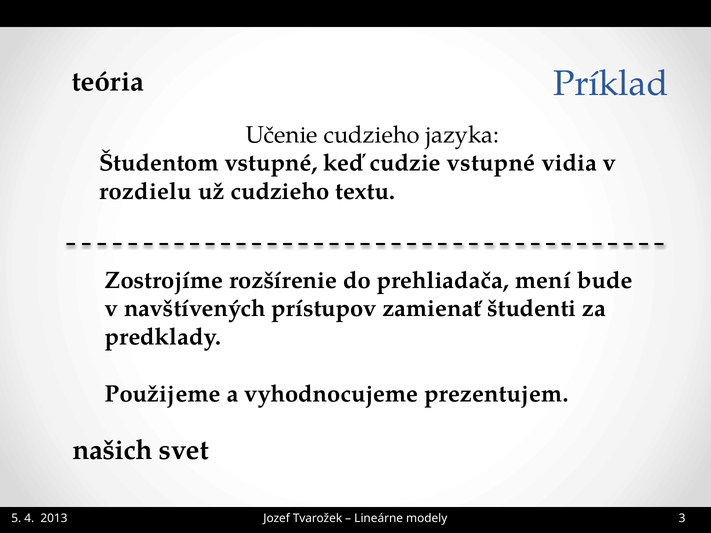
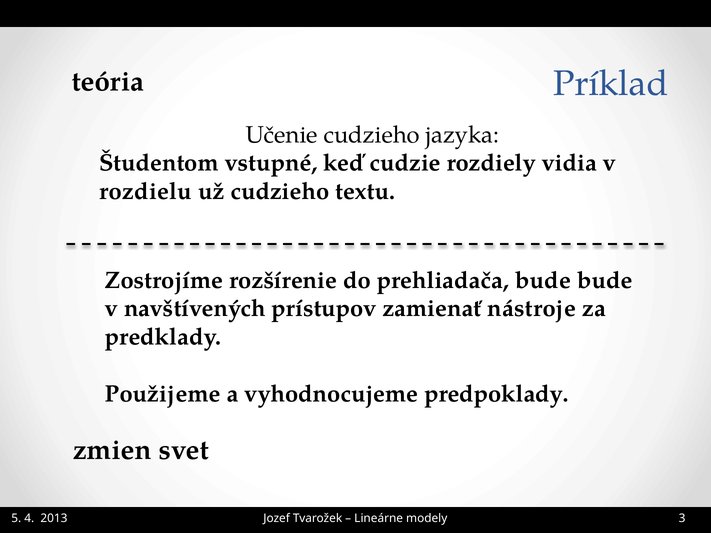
cudzie vstupné: vstupné -> rozdiely (491, 163)
prehliadača mení: mení -> bude (543, 280)
študenti: študenti -> nástroje (532, 309)
prezentujem: prezentujem -> predpoklady (496, 394)
našich: našich -> zmien (112, 450)
